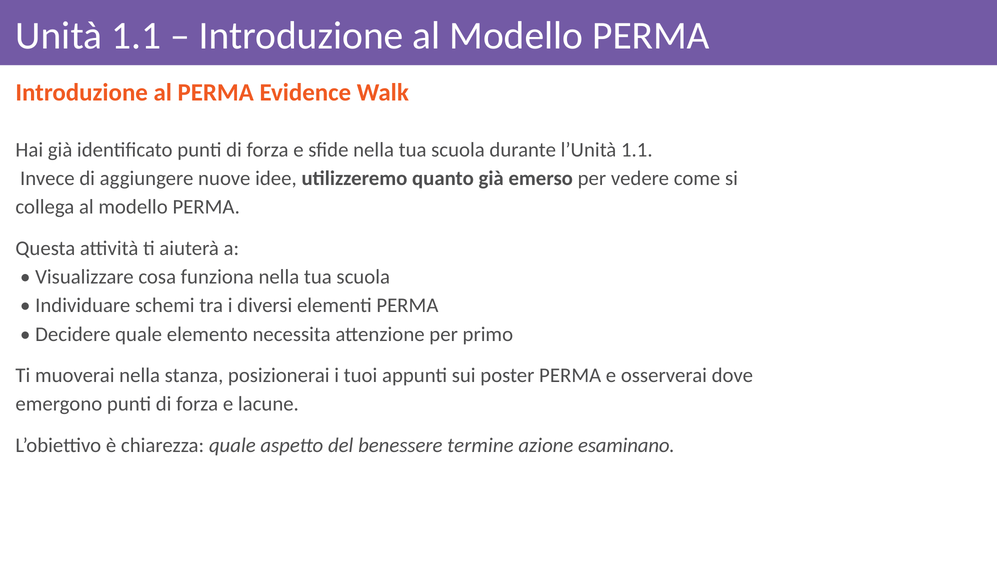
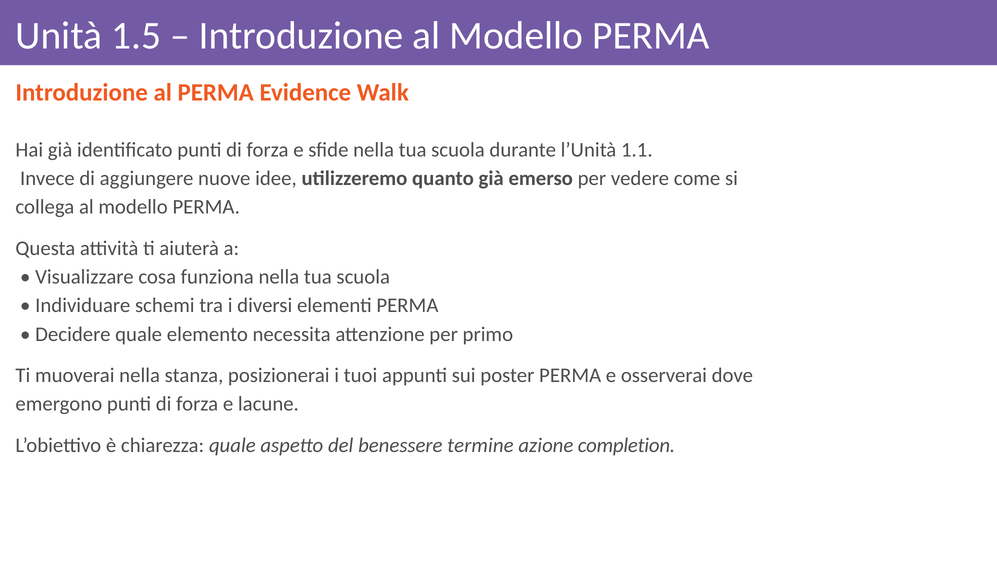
Unità 1.1: 1.1 -> 1.5 (136, 36)
esaminano: esaminano -> completion (626, 445)
